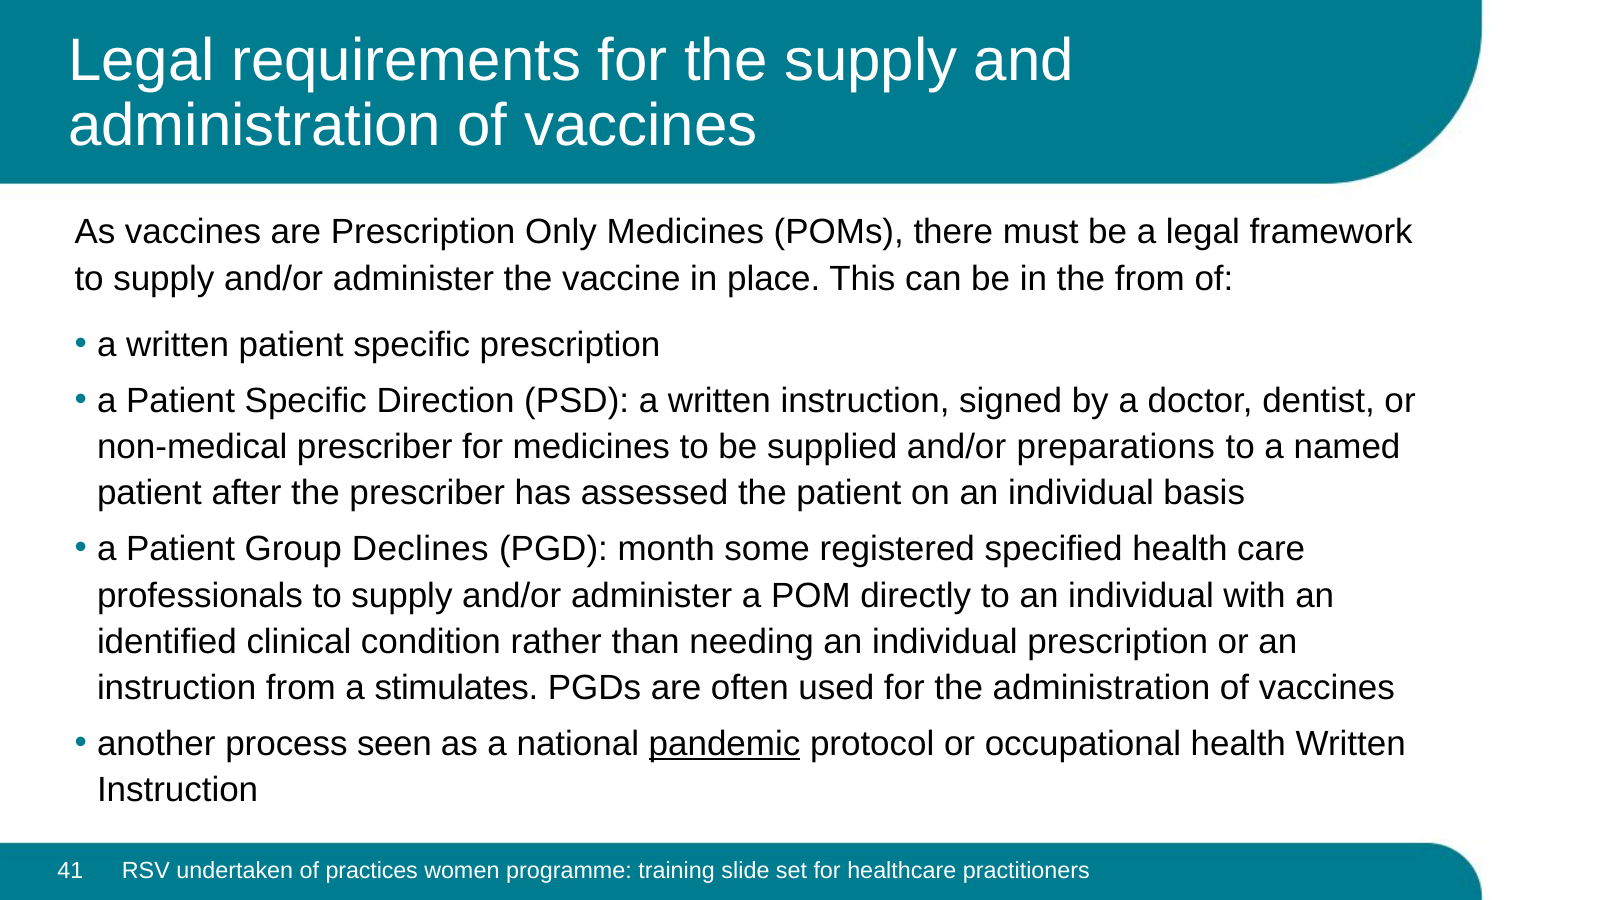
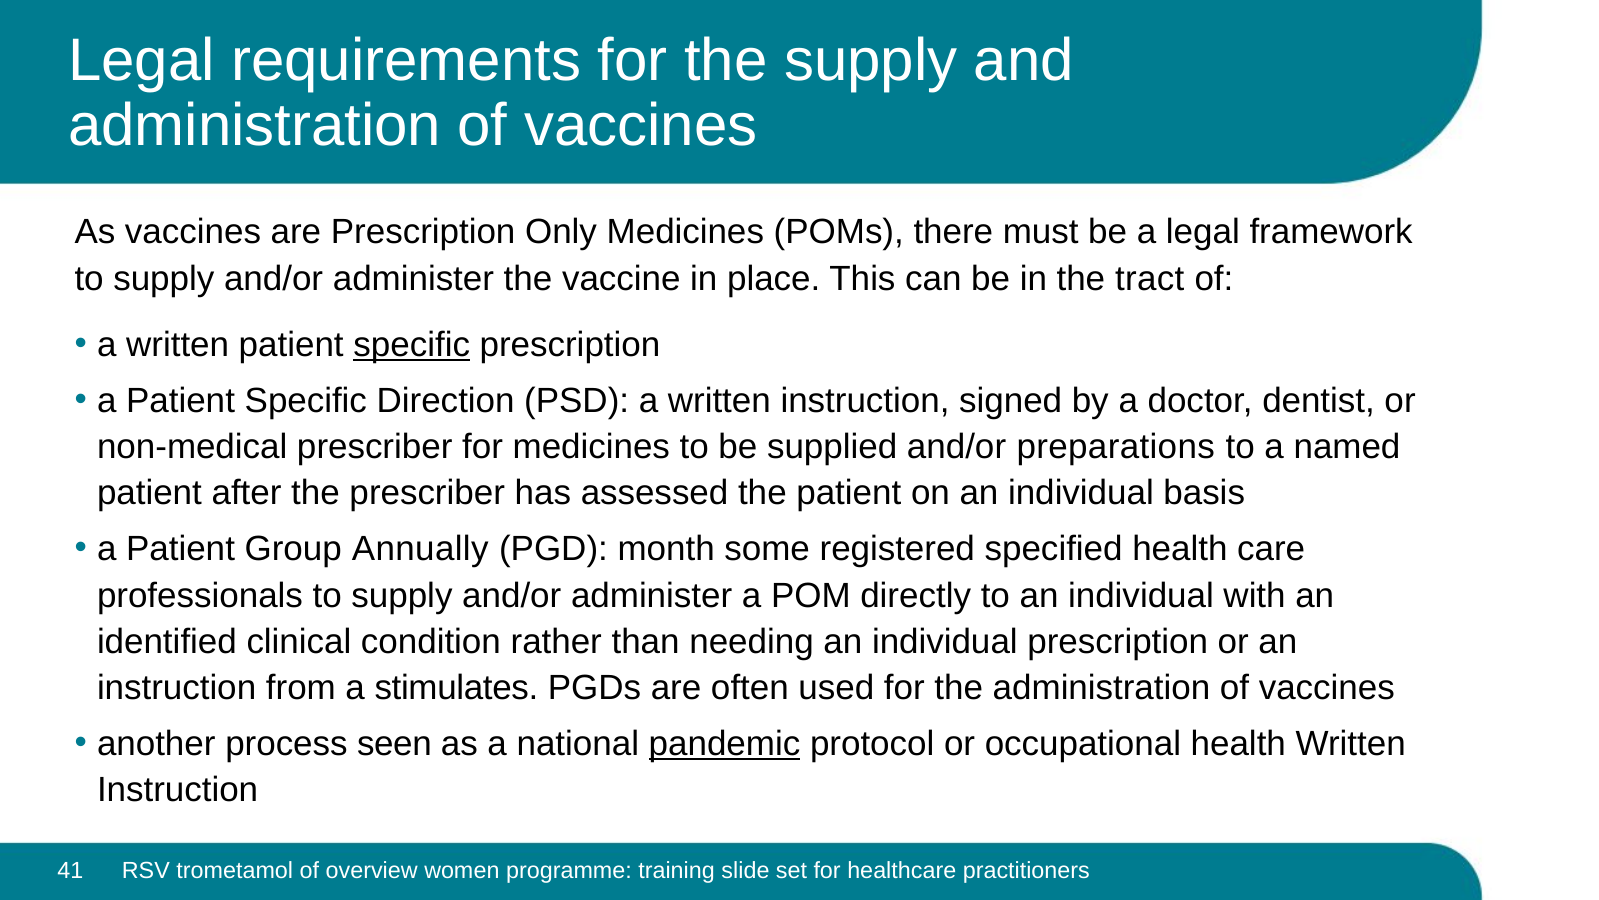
the from: from -> tract (1150, 278)
specific underline: none -> present (412, 344)
Declines: Declines -> Annually (420, 549)
undertaken: undertaken -> trometamol (235, 870)
practices: practices -> overview (372, 870)
